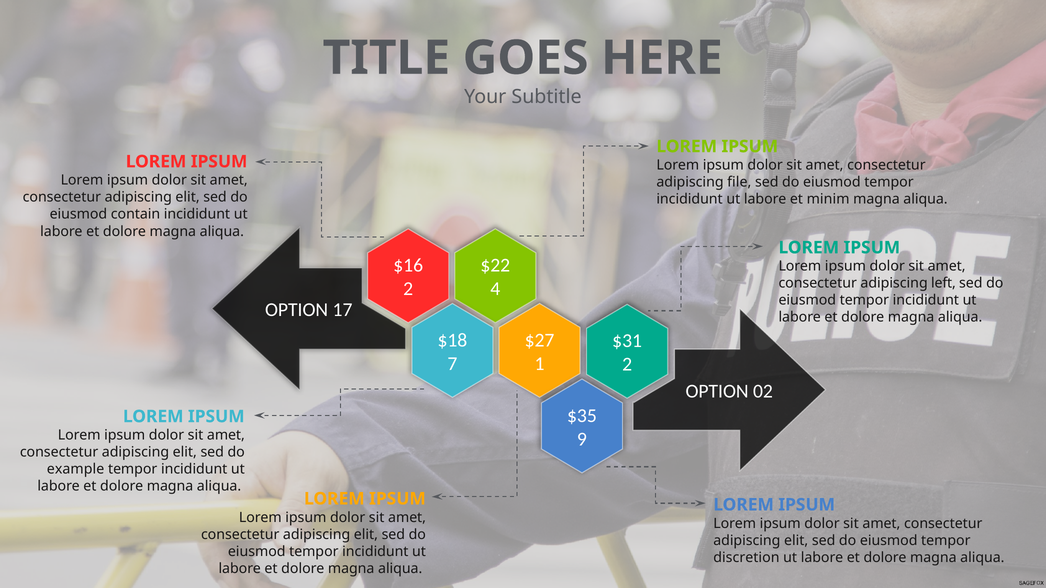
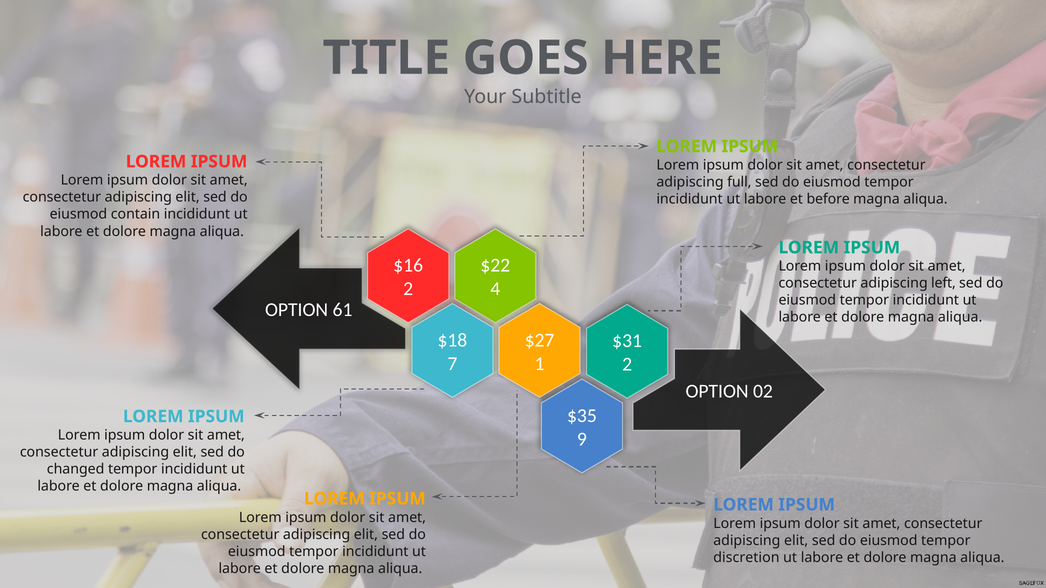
file: file -> full (739, 182)
minim: minim -> before (828, 199)
17: 17 -> 61 (343, 310)
example: example -> changed (76, 470)
